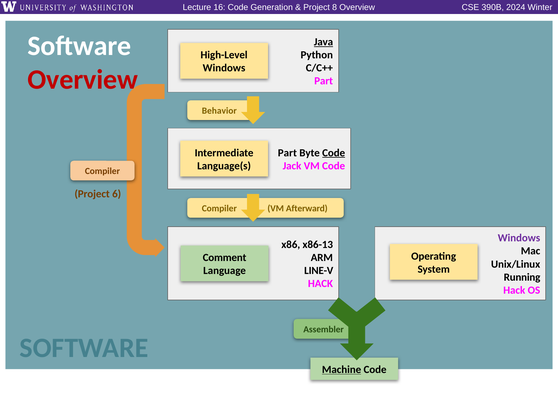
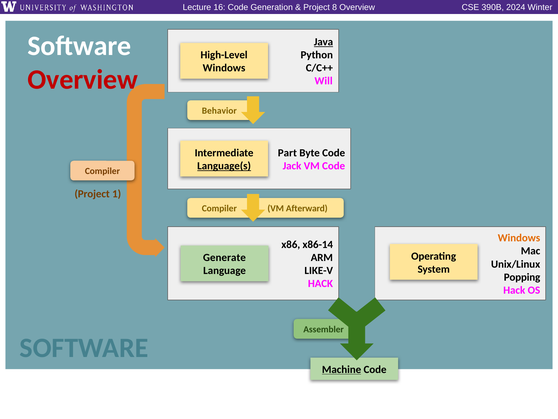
Part: Part -> Will (324, 81)
Code underline: present -> none (334, 153)
Language(s underline: none -> present (224, 166)
6: 6 -> 1 (117, 194)
Windows colour: purple -> orange (519, 238)
x86-13: x86-13 -> x86-14 (318, 244)
Comment: Comment -> Generate (224, 257)
LINE-V: LINE-V -> LIKE-V (319, 270)
Running: Running -> Popping (522, 277)
